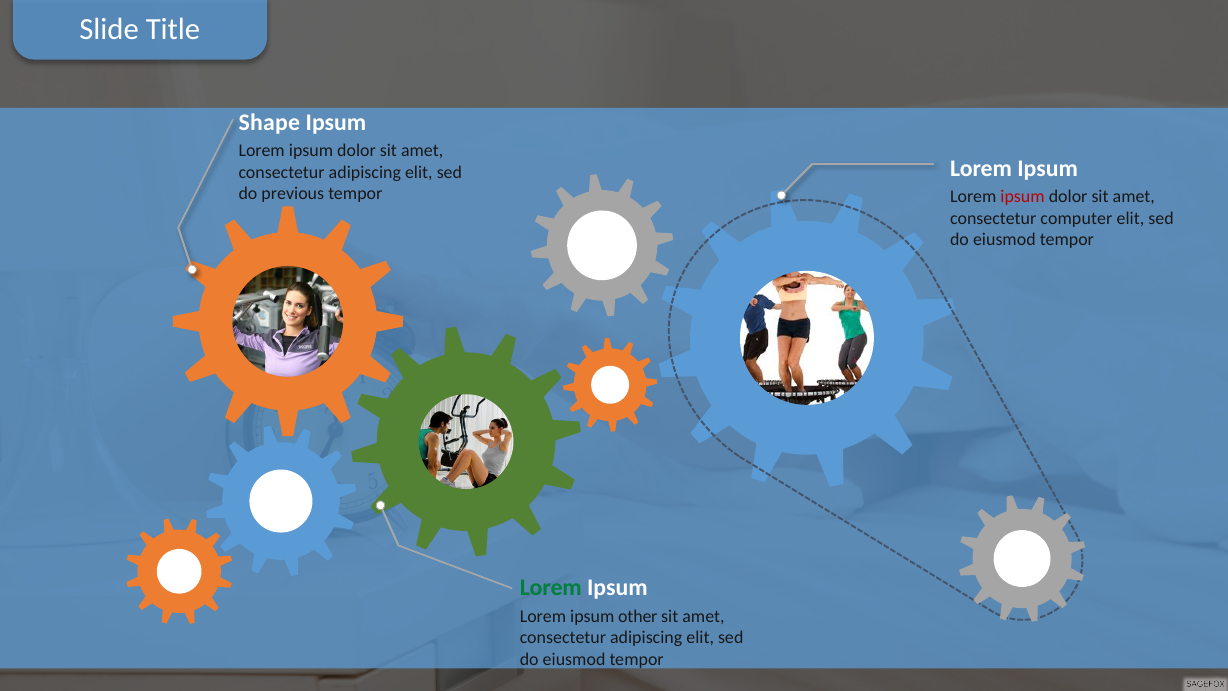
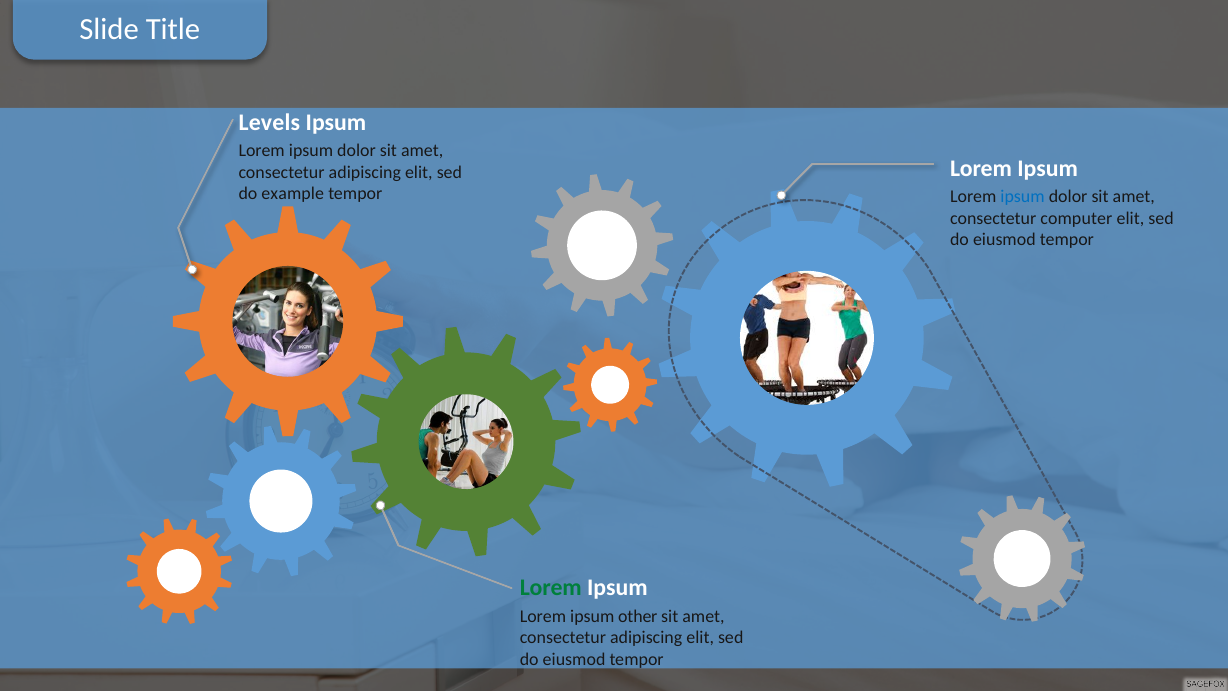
Shape: Shape -> Levels (269, 123)
previous: previous -> example (293, 194)
ipsum colour: red -> blue (1023, 197)
